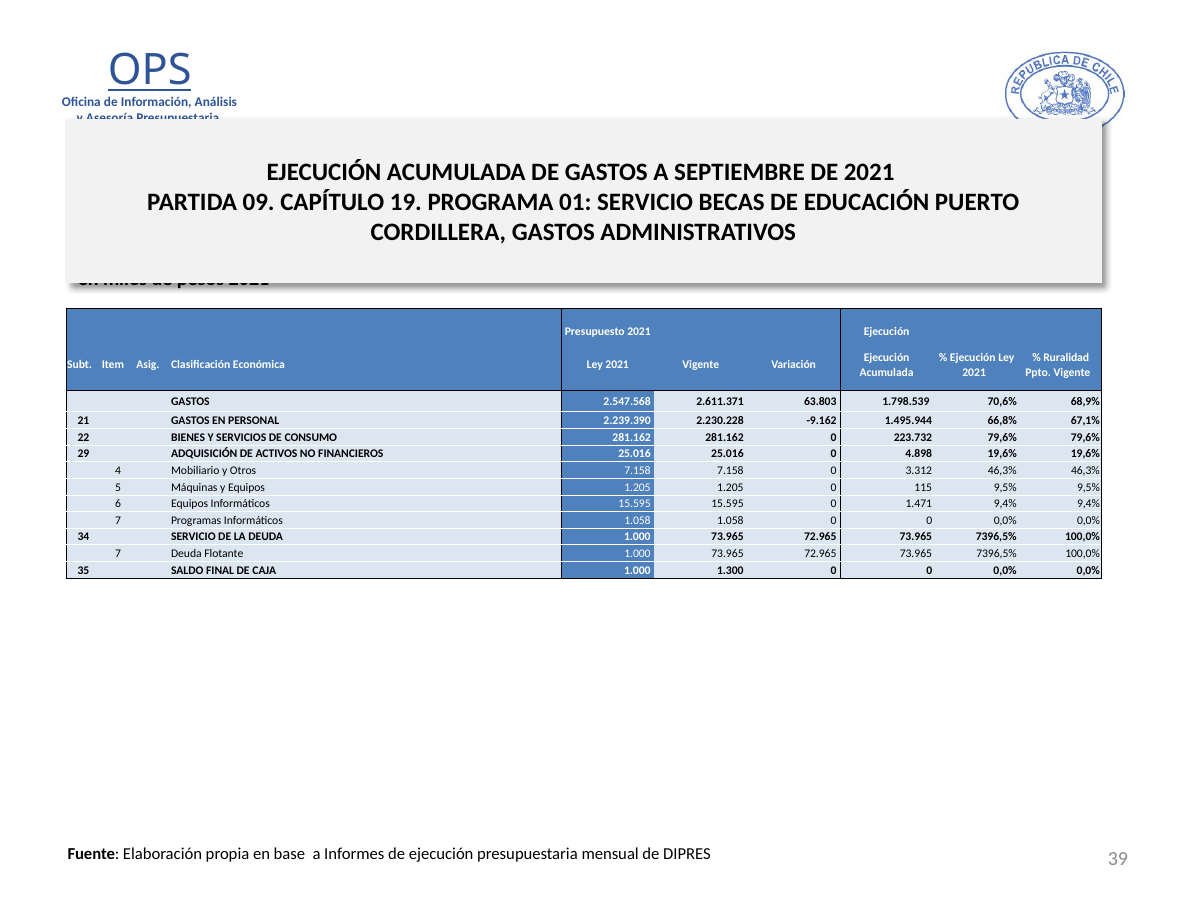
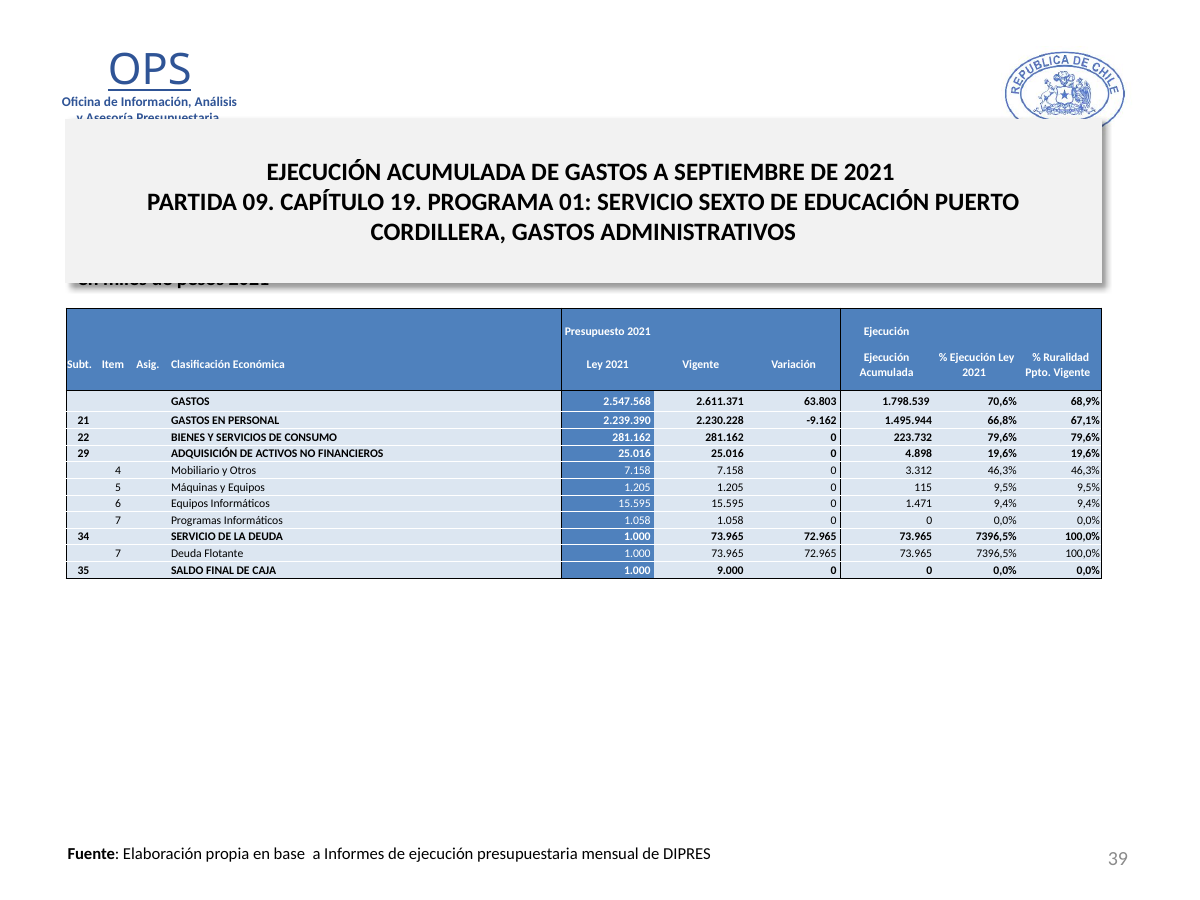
BECAS: BECAS -> SEXTO (732, 203)
1.300: 1.300 -> 9.000 (730, 570)
